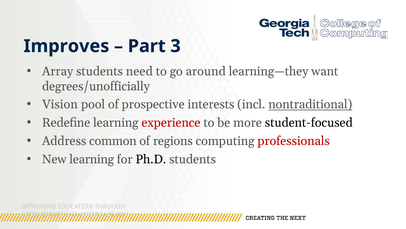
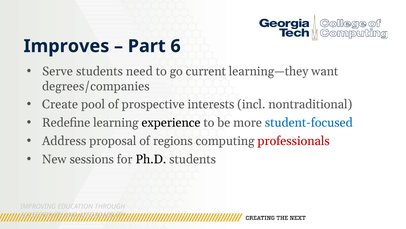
3: 3 -> 6 (176, 46)
Array: Array -> Serve (58, 71)
around: around -> current (206, 71)
degrees/unofficially: degrees/unofficially -> degrees/companies (96, 86)
Vision: Vision -> Create (60, 104)
nontraditional underline: present -> none (310, 104)
experience colour: red -> black (171, 123)
student-focused colour: black -> blue (309, 123)
common: common -> proposal (113, 141)
New learning: learning -> sessions (92, 159)
